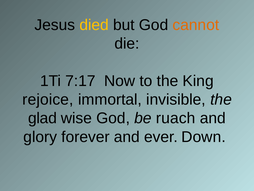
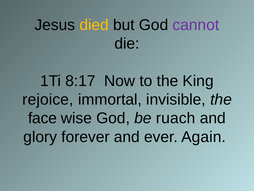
cannot colour: orange -> purple (196, 25)
7:17: 7:17 -> 8:17 (80, 81)
glad: glad -> face (42, 118)
Down: Down -> Again (204, 137)
